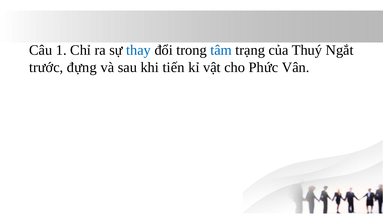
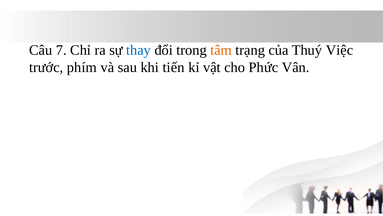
1: 1 -> 7 (61, 50)
tâm colour: blue -> orange (221, 50)
Ngắt: Ngắt -> Việc (340, 50)
đựng: đựng -> phím (82, 67)
